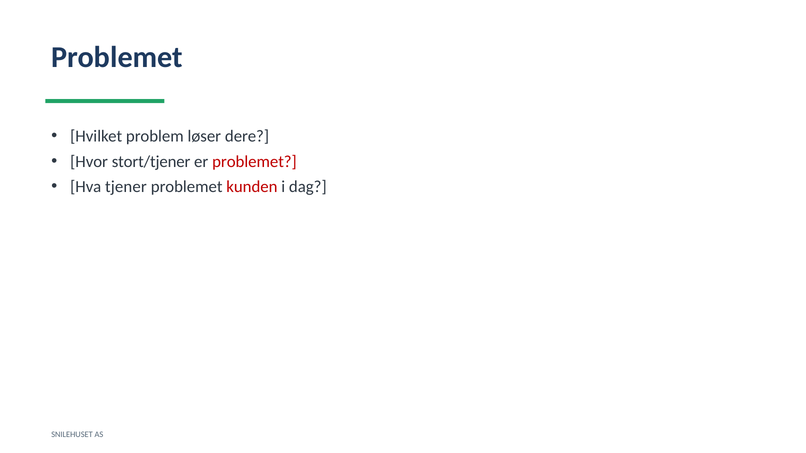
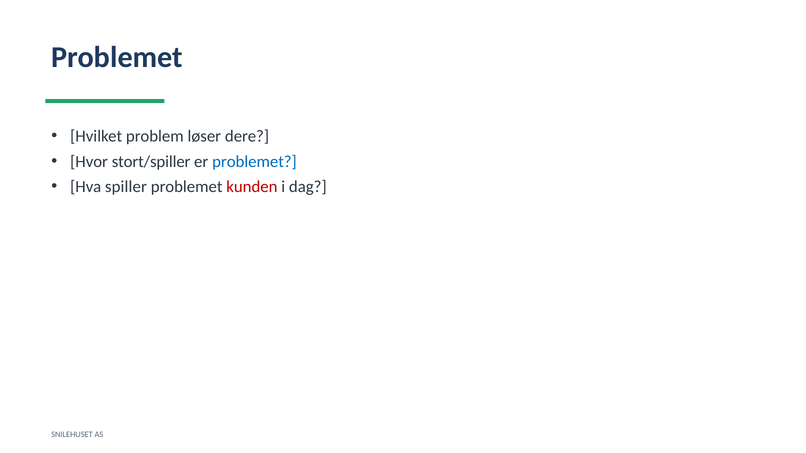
stort/tjener: stort/tjener -> stort/spiller (151, 162)
problemet colour: red -> blue (254, 162)
tjener: tjener -> spiller (126, 187)
